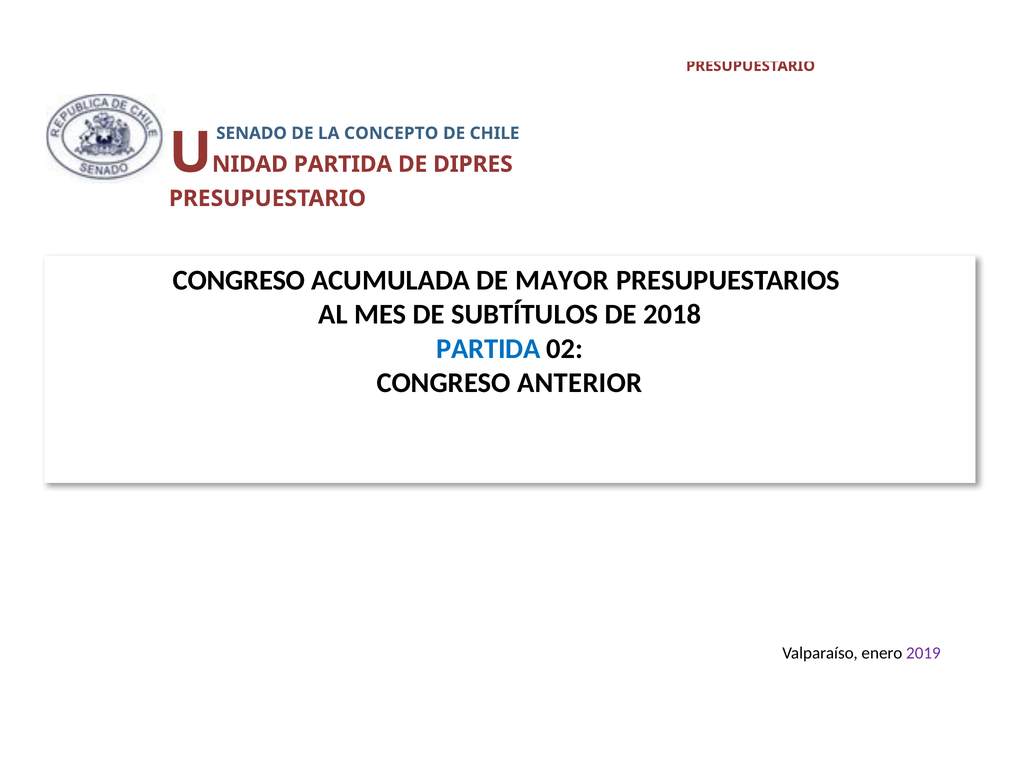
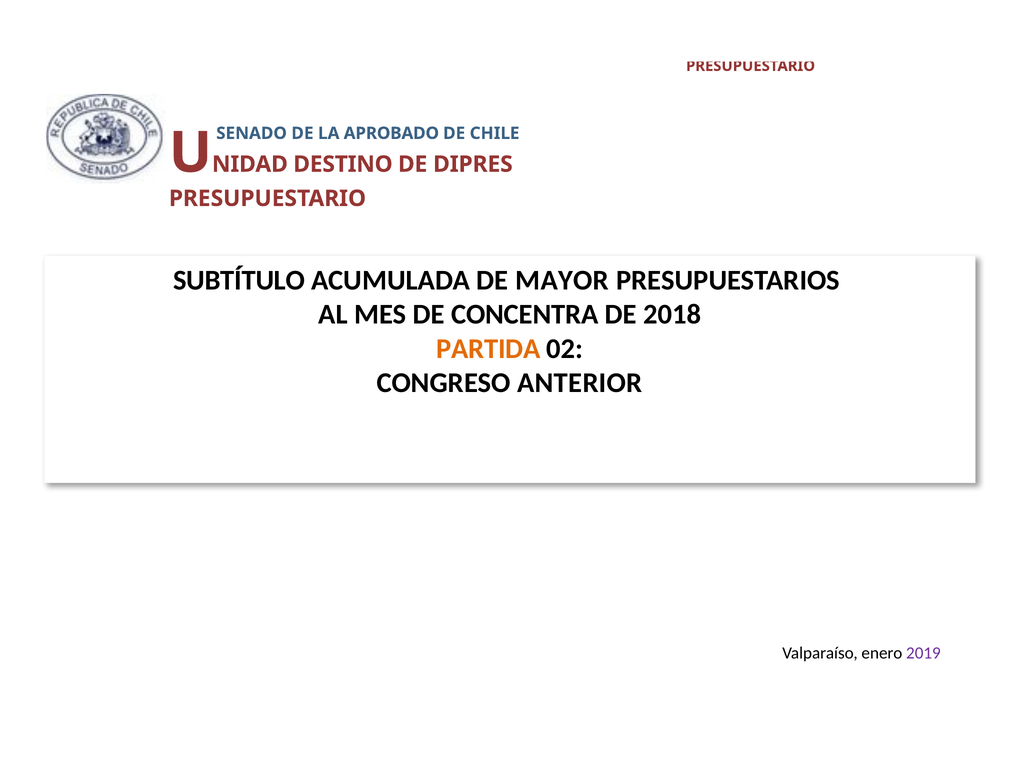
CONCEPTO: CONCEPTO -> APROBADO (391, 133)
PARTIDA: PARTIDA -> DESTINO (343, 164)
CONGRESO: CONGRESO -> SUBTÍTULO (239, 280)
SUBTÍTULOS: SUBTÍTULOS -> CONCENTRA (525, 314)
PARTIDA colour: blue -> orange (488, 349)
